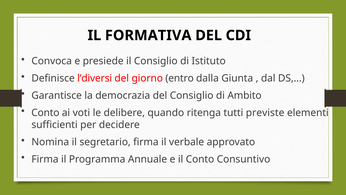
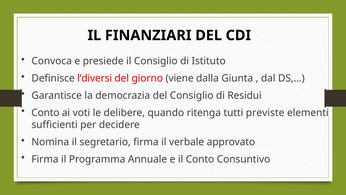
FORMATIVA: FORMATIVA -> FINANZIARI (148, 35)
entro: entro -> viene (180, 78)
Ambito: Ambito -> Residui (245, 95)
